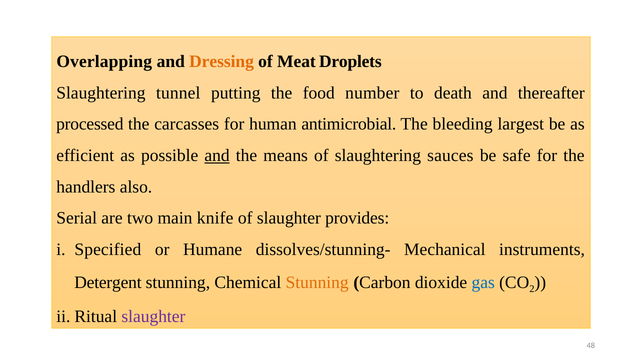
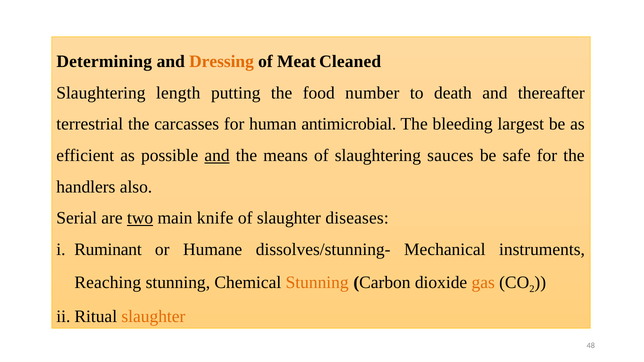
Overlapping: Overlapping -> Determining (104, 61)
Droplets: Droplets -> Cleaned (350, 61)
tunnel: tunnel -> length (178, 93)
processed: processed -> terrestrial (90, 124)
two underline: none -> present (140, 218)
provides: provides -> diseases (357, 218)
Specified: Specified -> Ruminant (108, 250)
Detergent: Detergent -> Reaching (108, 283)
gas colour: blue -> orange (483, 283)
slaughter colour: purple -> orange (153, 317)
